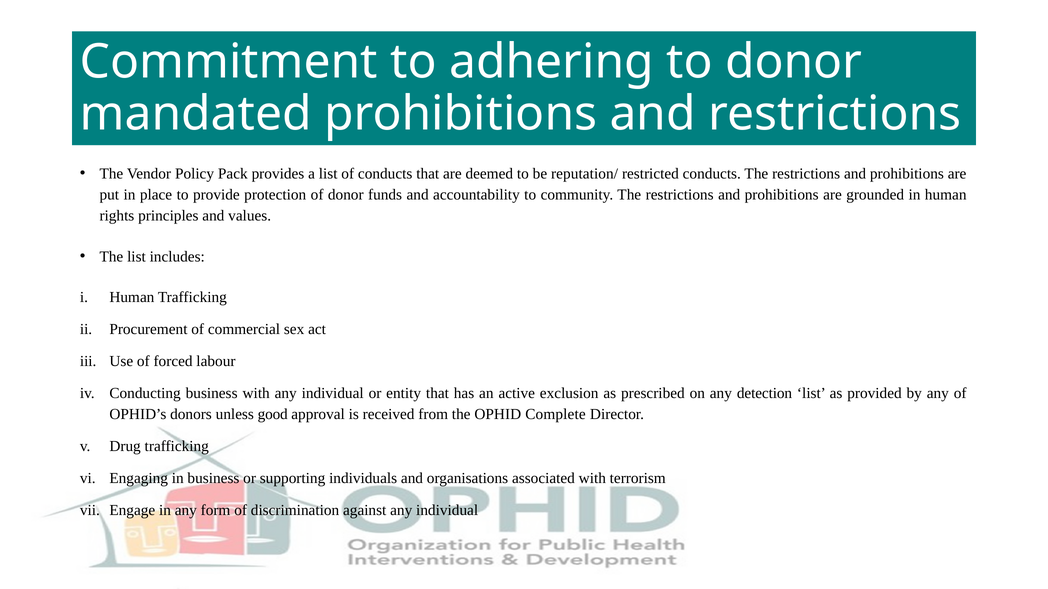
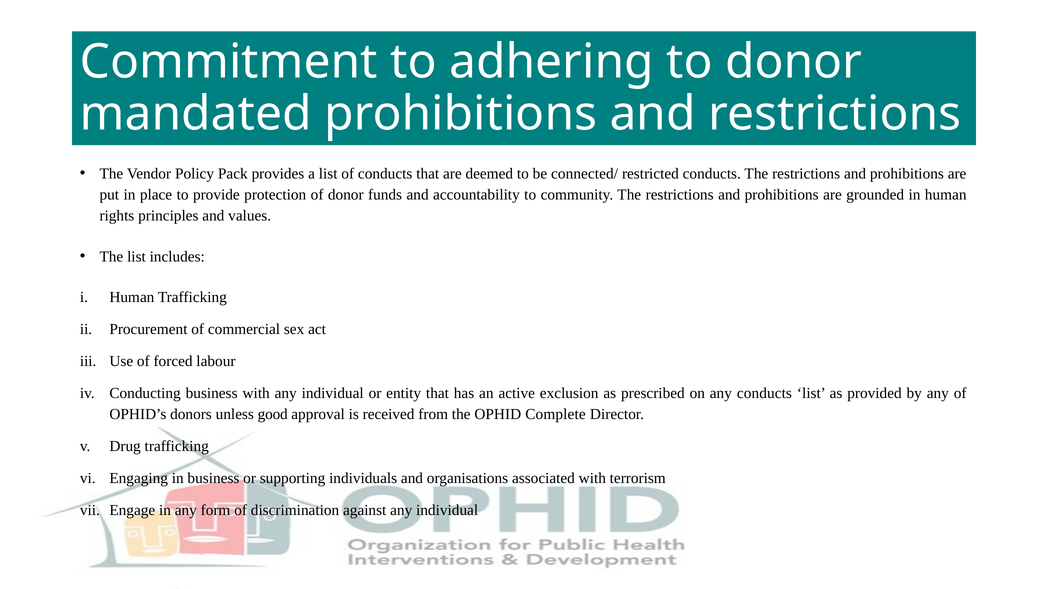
reputation/: reputation/ -> connected/ (585, 174)
any detection: detection -> conducts (764, 393)
